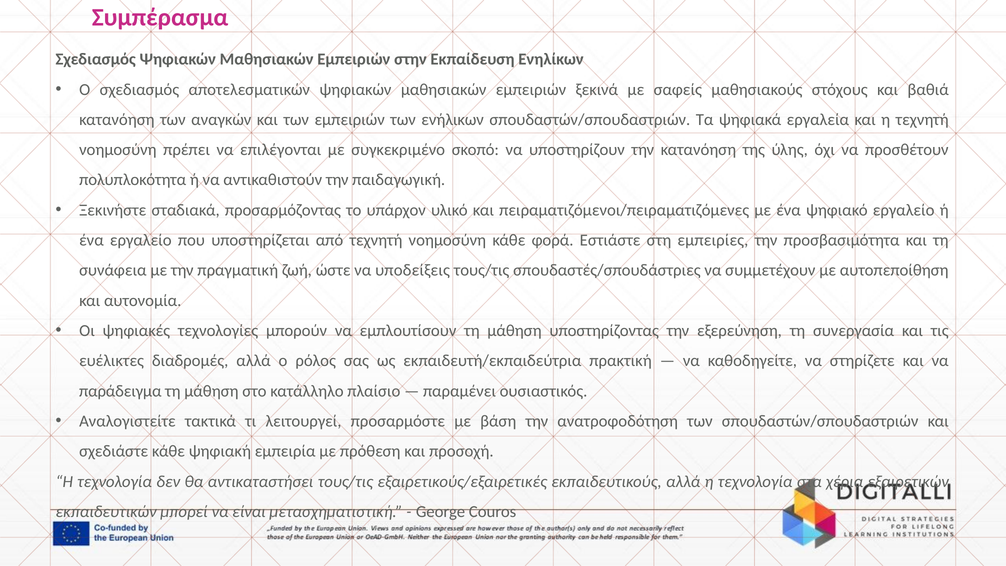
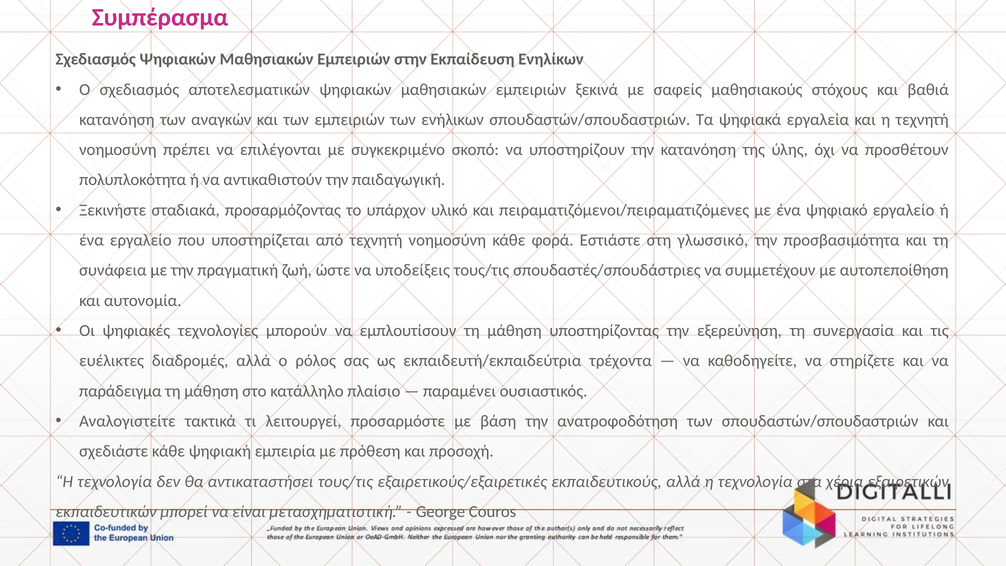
εμπειρίες: εμπειρίες -> γλωσσικό (713, 240)
πρακτική: πρακτική -> τρέχοντα (621, 361)
